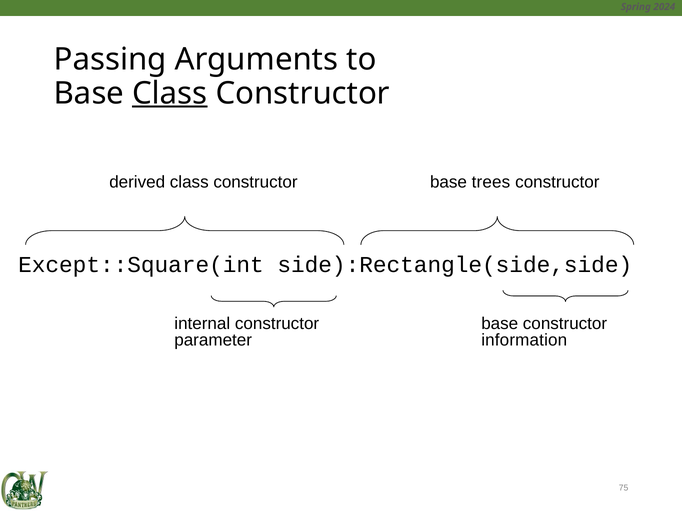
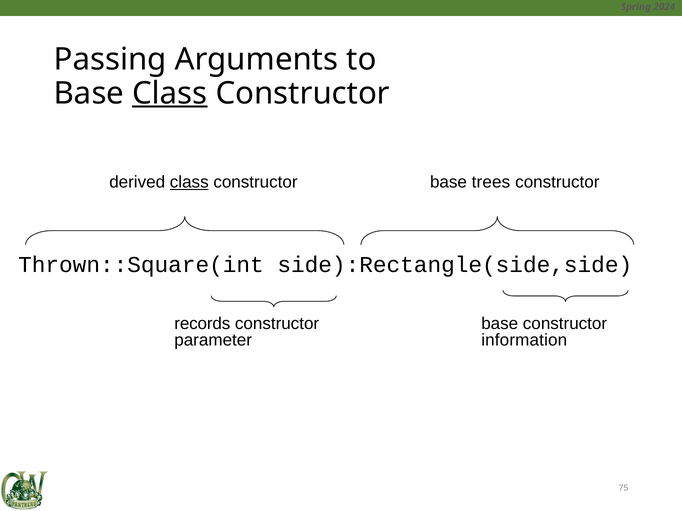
class underline: none -> present (189, 182)
Except::Square(int: Except::Square(int -> Thrown::Square(int (141, 265)
internal: internal -> records (202, 324)
